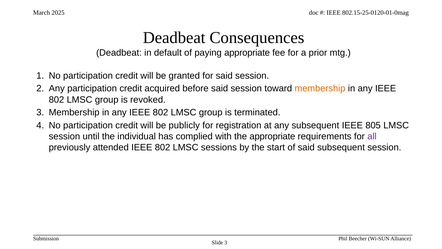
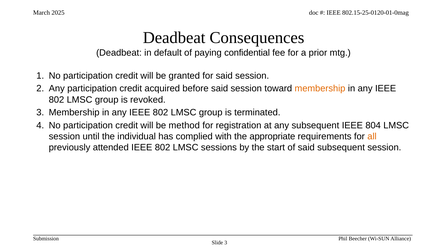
paying appropriate: appropriate -> confidential (247, 53)
publicly: publicly -> method (184, 125)
805: 805 -> 804 (373, 125)
all colour: purple -> orange (372, 136)
